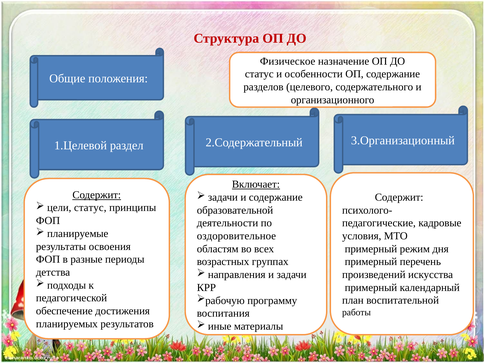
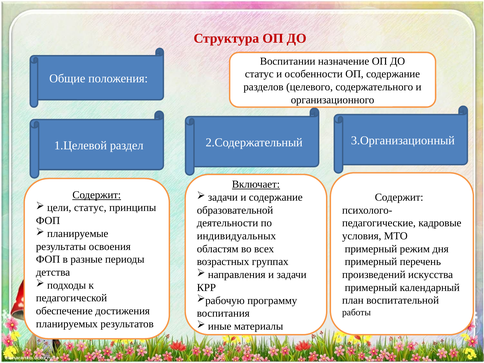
Физическое: Физическое -> Воспитании (288, 61)
оздоровительное: оздоровительное -> индивидуальных (236, 236)
